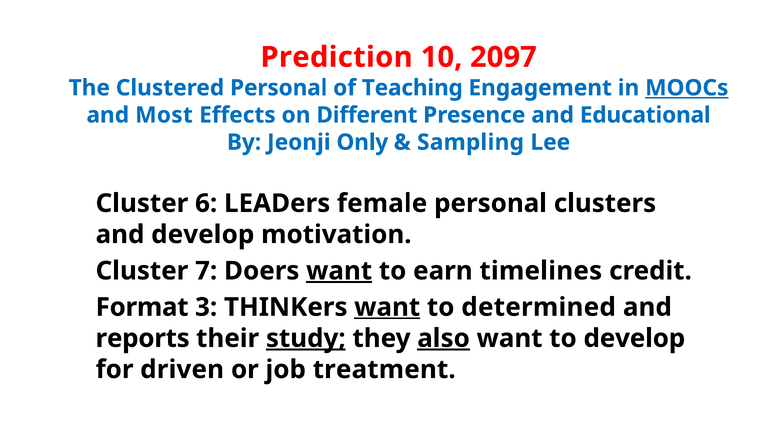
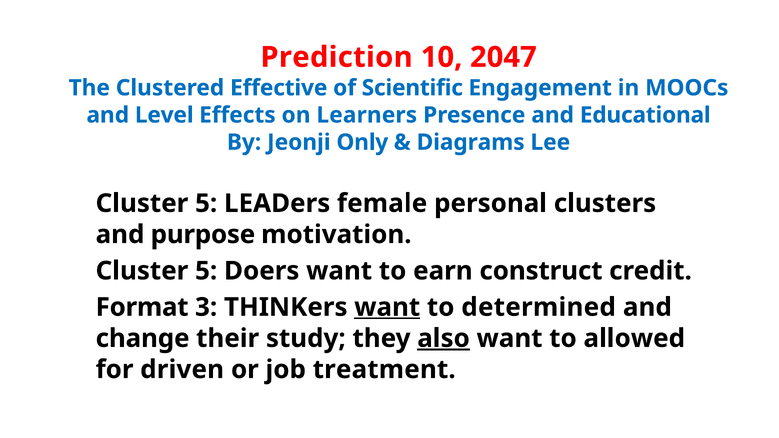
2097: 2097 -> 2047 (503, 57)
Clustered Personal: Personal -> Effective (279, 88)
Teaching: Teaching -> Scientific (412, 88)
MOOCs underline: present -> none (687, 88)
Most: Most -> Level (164, 115)
Different: Different -> Learners (367, 115)
Sampling: Sampling -> Diagrams (471, 142)
6: 6 -> 5 (206, 203)
and develop: develop -> purpose (203, 235)
7: 7 -> 5 (206, 271)
want underline: present -> none (339, 271)
timelines: timelines -> construct (541, 271)
reports: reports -> change (143, 339)
study underline: present -> none (306, 339)
to develop: develop -> allowed (634, 339)
